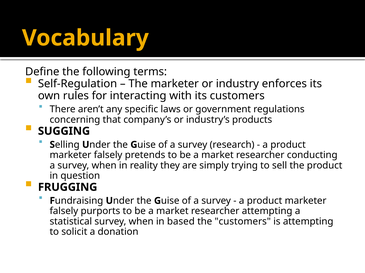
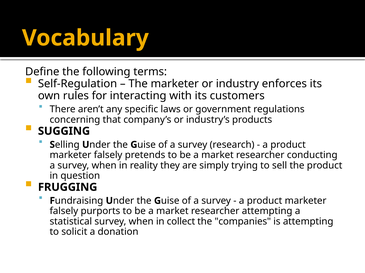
based: based -> collect (181, 222)
the customers: customers -> companies (243, 222)
